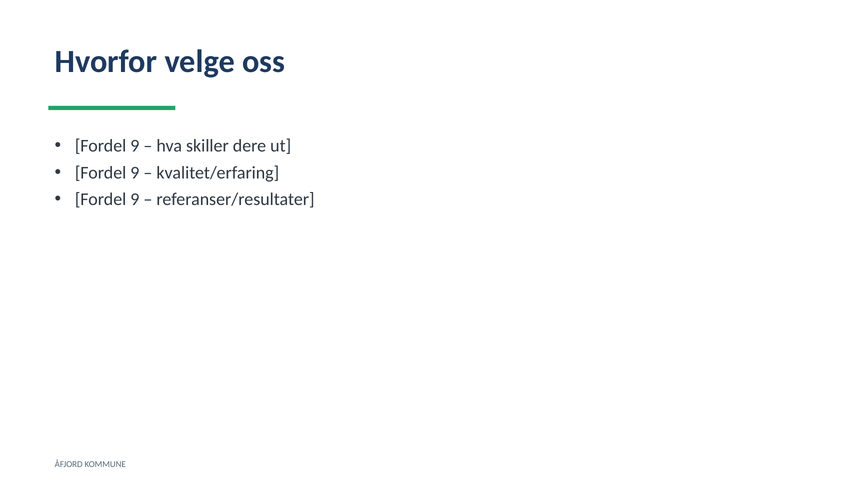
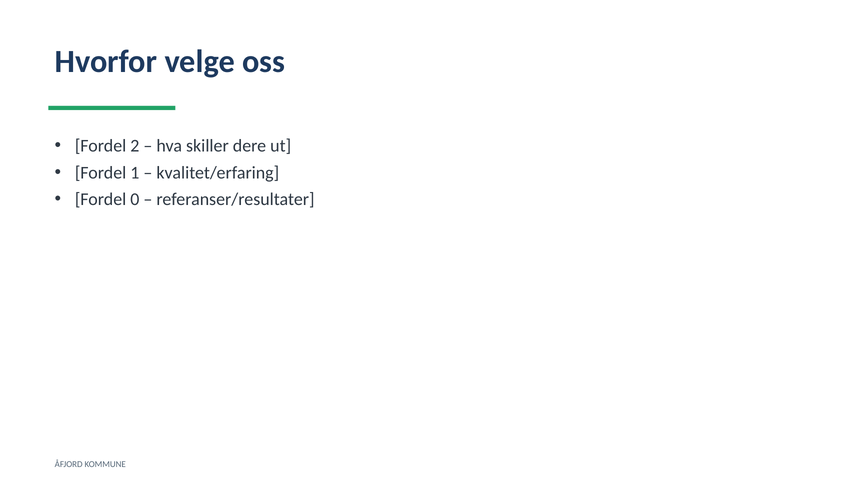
9: 9 -> 2 (135, 146)
9: 9 -> 1 (135, 173)
9: 9 -> 0 (135, 199)
